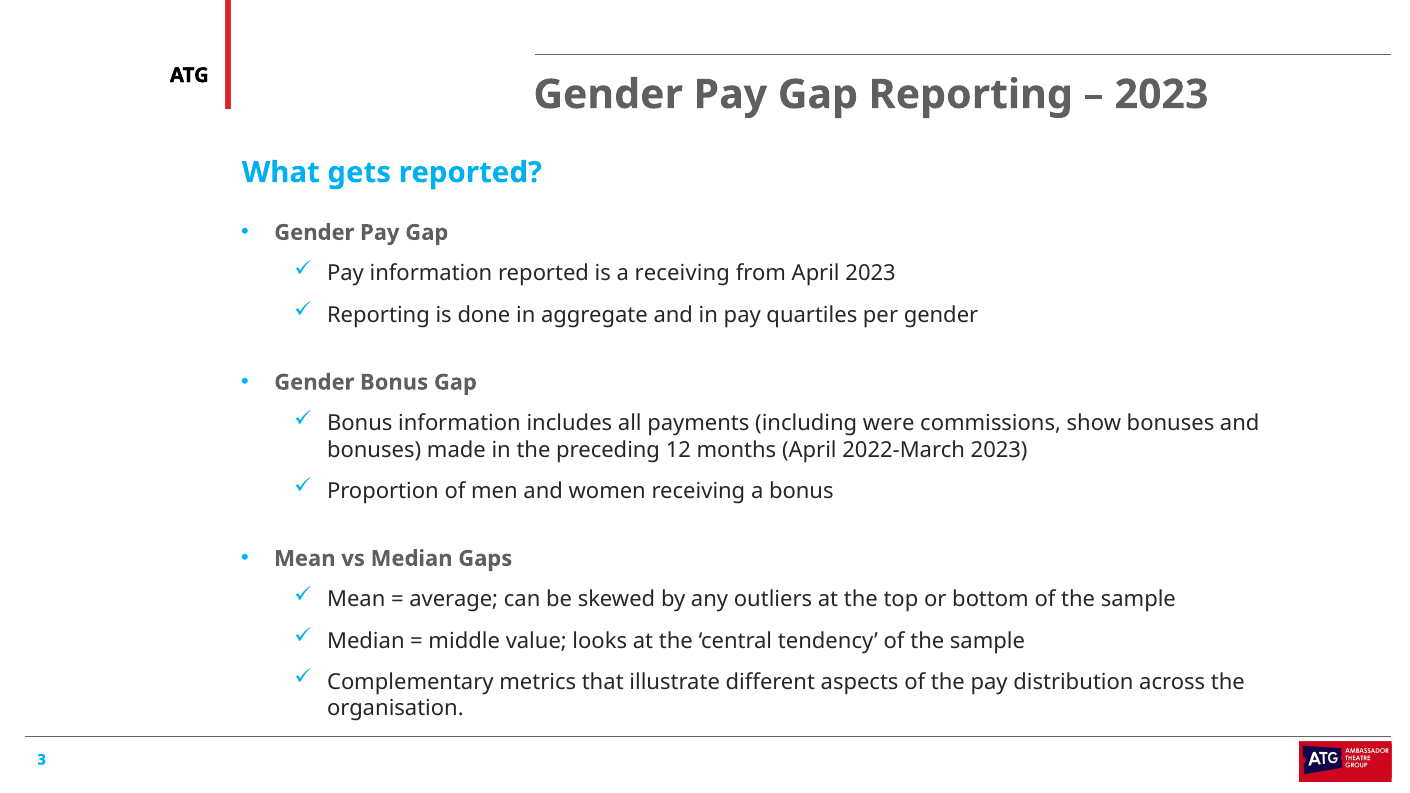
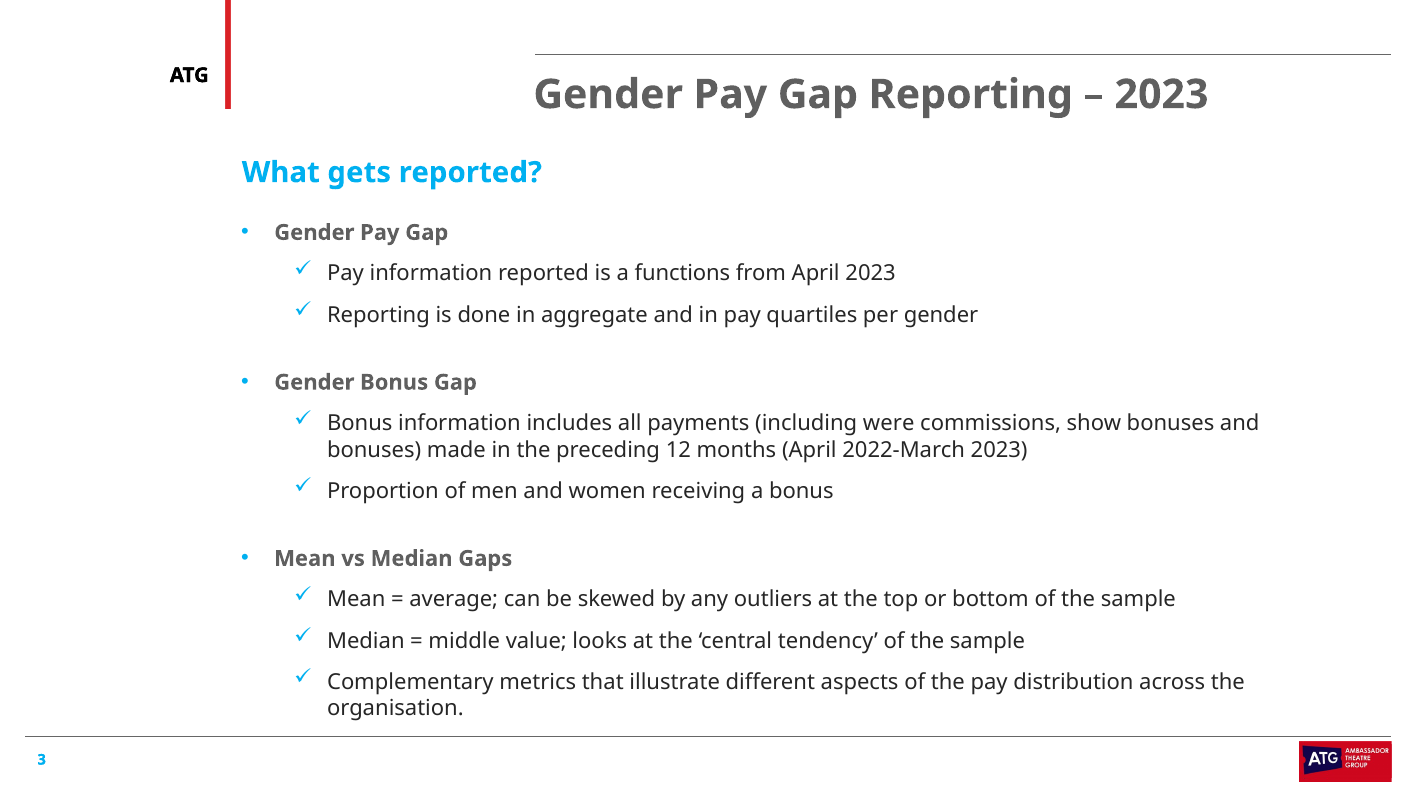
a receiving: receiving -> functions (682, 274)
